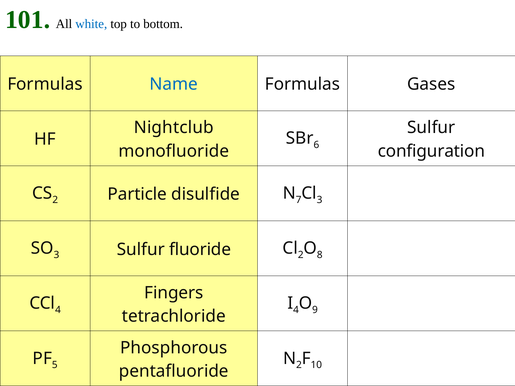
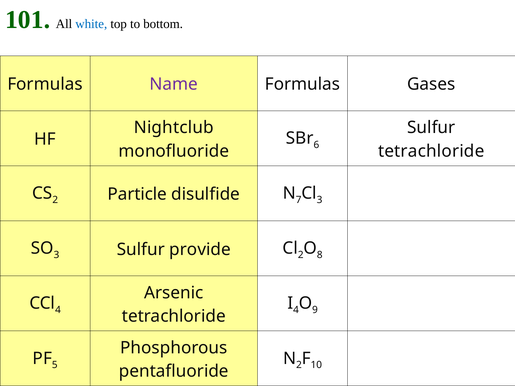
Name colour: blue -> purple (174, 84)
configuration: configuration -> tetrachloride (431, 151)
fluoride: fluoride -> provide (200, 250)
Fingers: Fingers -> Arsenic (174, 293)
